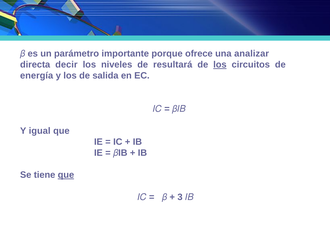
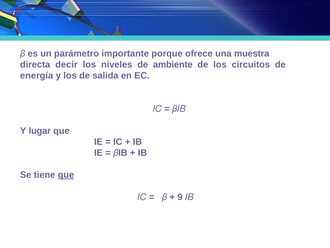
analizar: analizar -> muestra (252, 54)
resultará: resultará -> ambiente (173, 65)
los underline: present -> none (220, 65)
igual: igual -> lugar (40, 131)
3: 3 -> 9 (180, 197)
